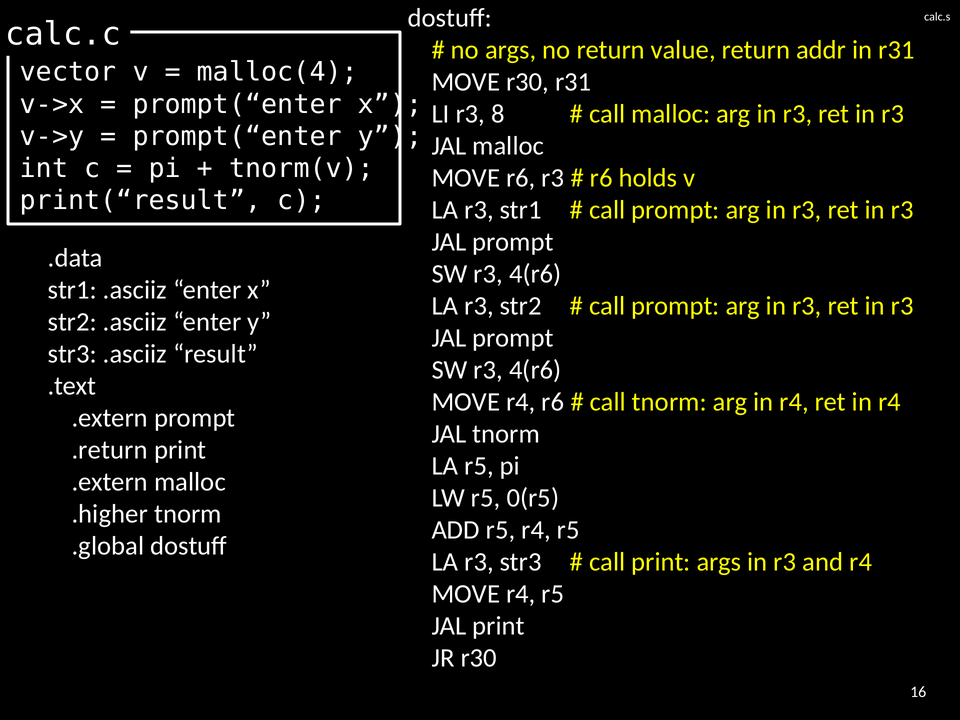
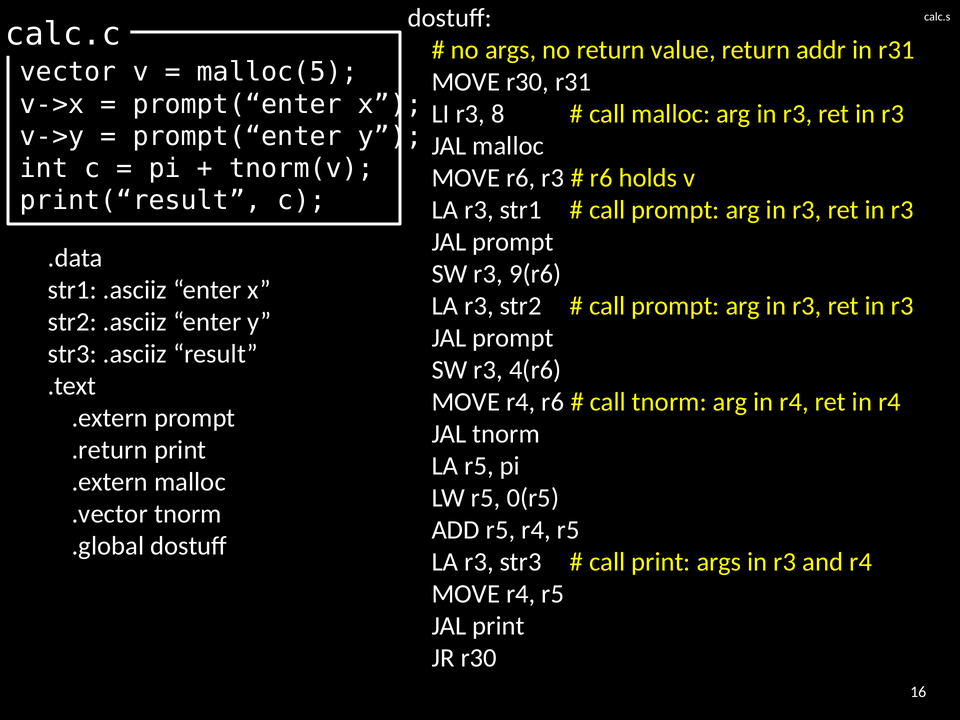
malloc(4: malloc(4 -> malloc(5 (277, 72)
4(r6: 4(r6 -> 9(r6 (535, 274)
.higher: .higher -> .vector (110, 514)
